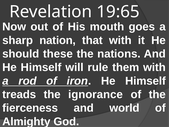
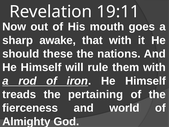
19:65: 19:65 -> 19:11 (118, 12)
nation: nation -> awake (58, 40)
ignorance: ignorance -> pertaining (96, 94)
